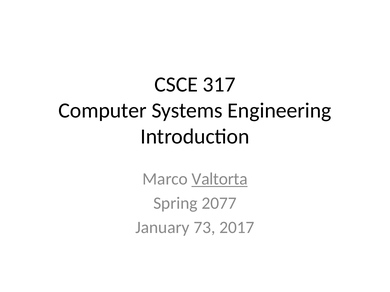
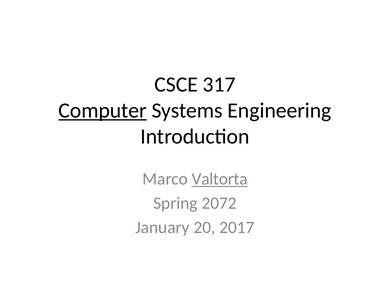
Computer underline: none -> present (103, 111)
2077: 2077 -> 2072 (219, 204)
73: 73 -> 20 (204, 228)
